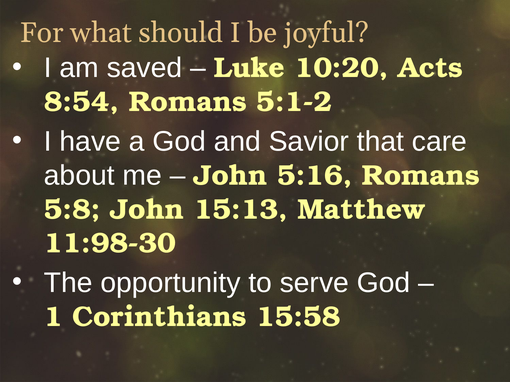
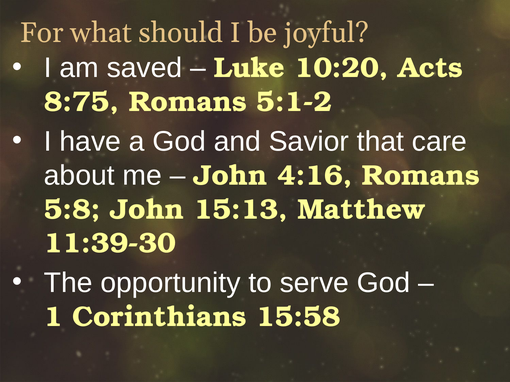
8:54: 8:54 -> 8:75 (82, 102)
5:16: 5:16 -> 4:16 (315, 176)
11:98-30: 11:98-30 -> 11:39-30 (110, 244)
